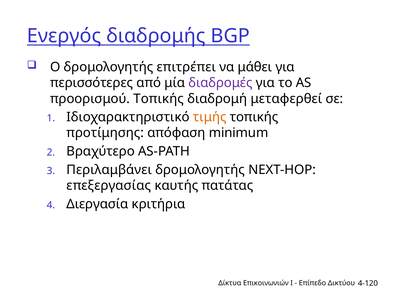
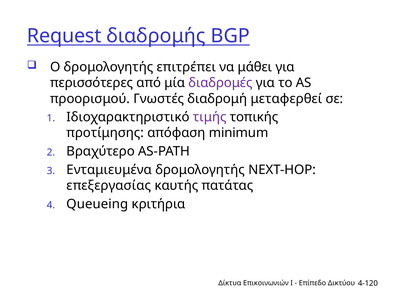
Ενεργός: Ενεργός -> Request (64, 36)
προορισμού Τοπικής: Τοπικής -> Γνωστές (159, 99)
τιμής colour: orange -> purple (210, 117)
Περιλαμβάνει: Περιλαμβάνει -> Ενταμιευμένα (109, 170)
Διεργασία: Διεργασία -> Queueing (97, 204)
